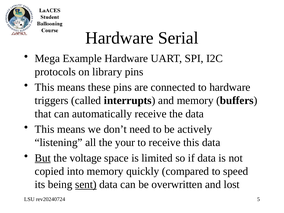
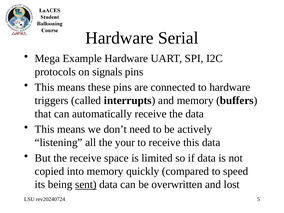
library: library -> signals (107, 72)
But underline: present -> none (43, 158)
the voltage: voltage -> receive (86, 158)
